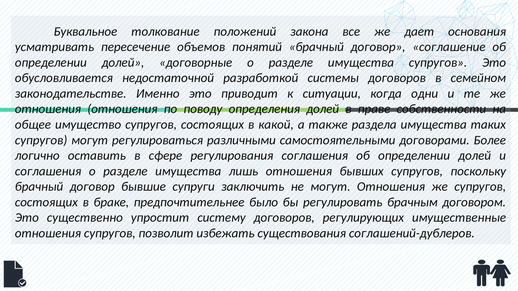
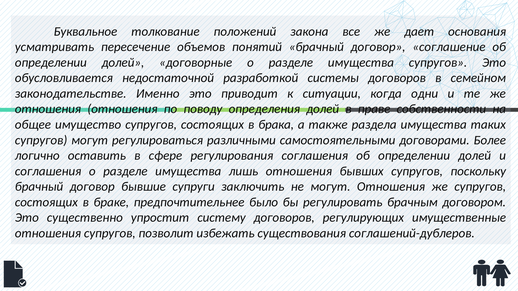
какой: какой -> брака (276, 125)
